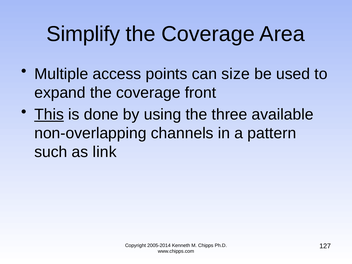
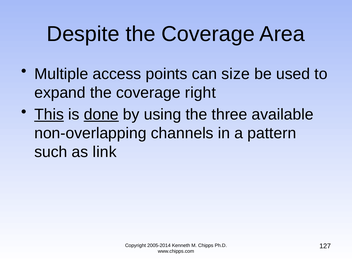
Simplify: Simplify -> Despite (83, 34)
front: front -> right (200, 93)
done underline: none -> present (101, 115)
